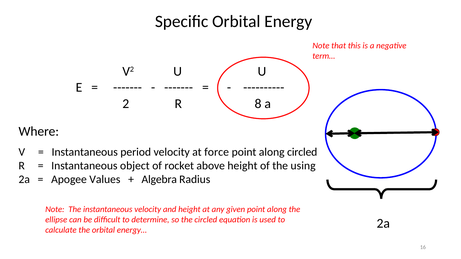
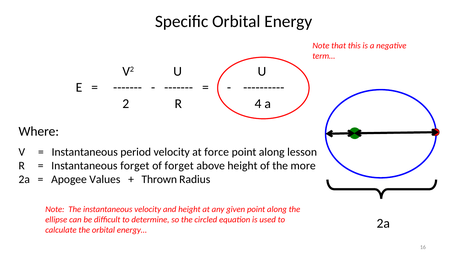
8: 8 -> 4 (258, 104)
along circled: circled -> lesson (302, 152)
Instantaneous object: object -> forget (135, 166)
of rocket: rocket -> forget (179, 166)
using: using -> more (303, 166)
Algebra: Algebra -> Thrown (159, 180)
